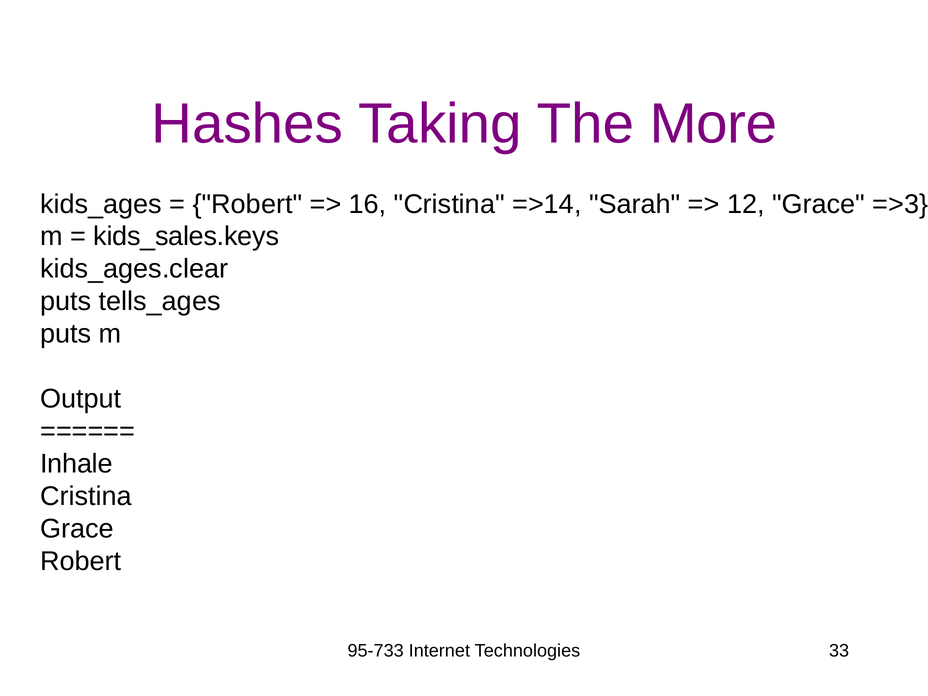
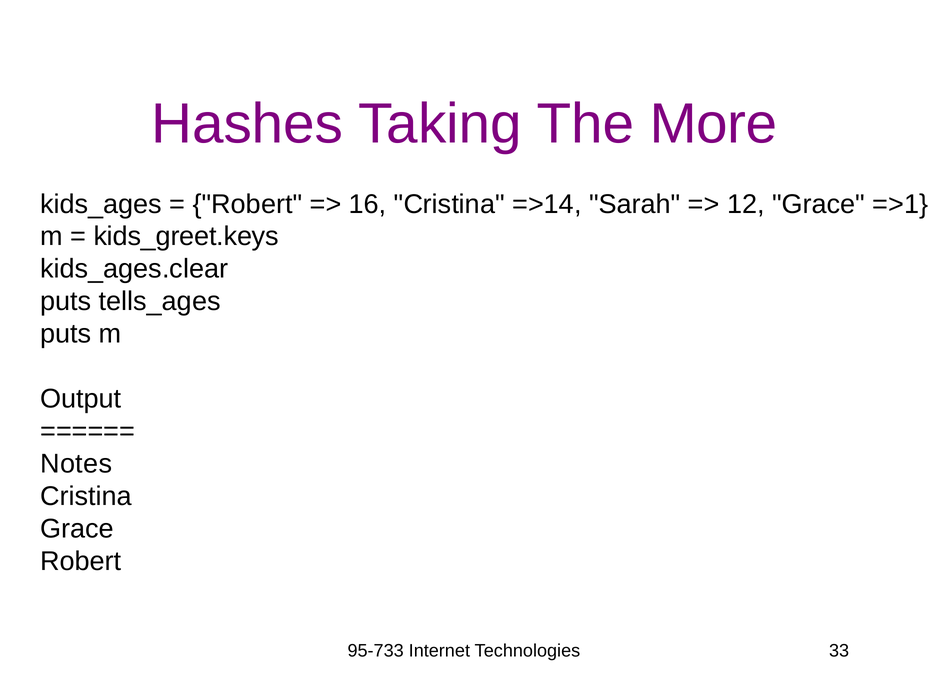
=>3: =>3 -> =>1 (900, 204)
kids_sales.keys: kids_sales.keys -> kids_greet.keys (186, 237)
Inhale: Inhale -> Notes (76, 464)
